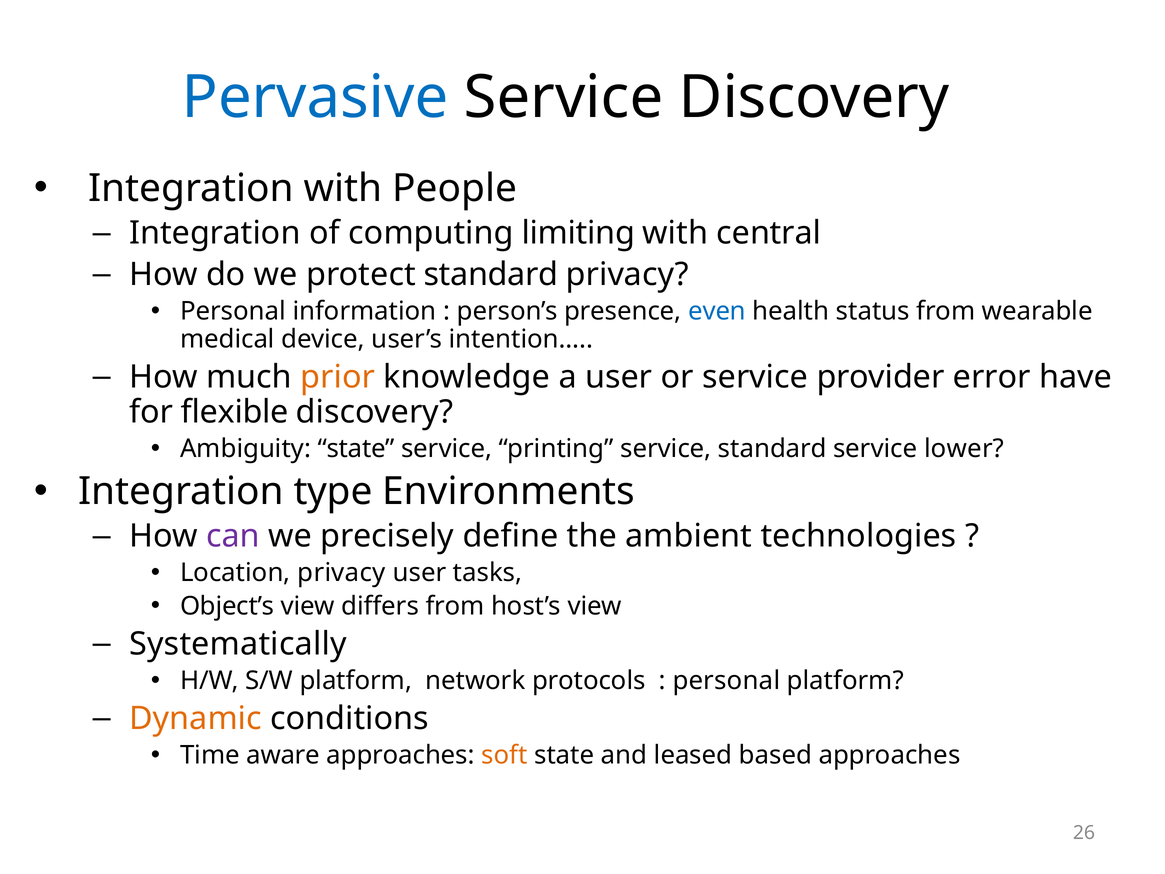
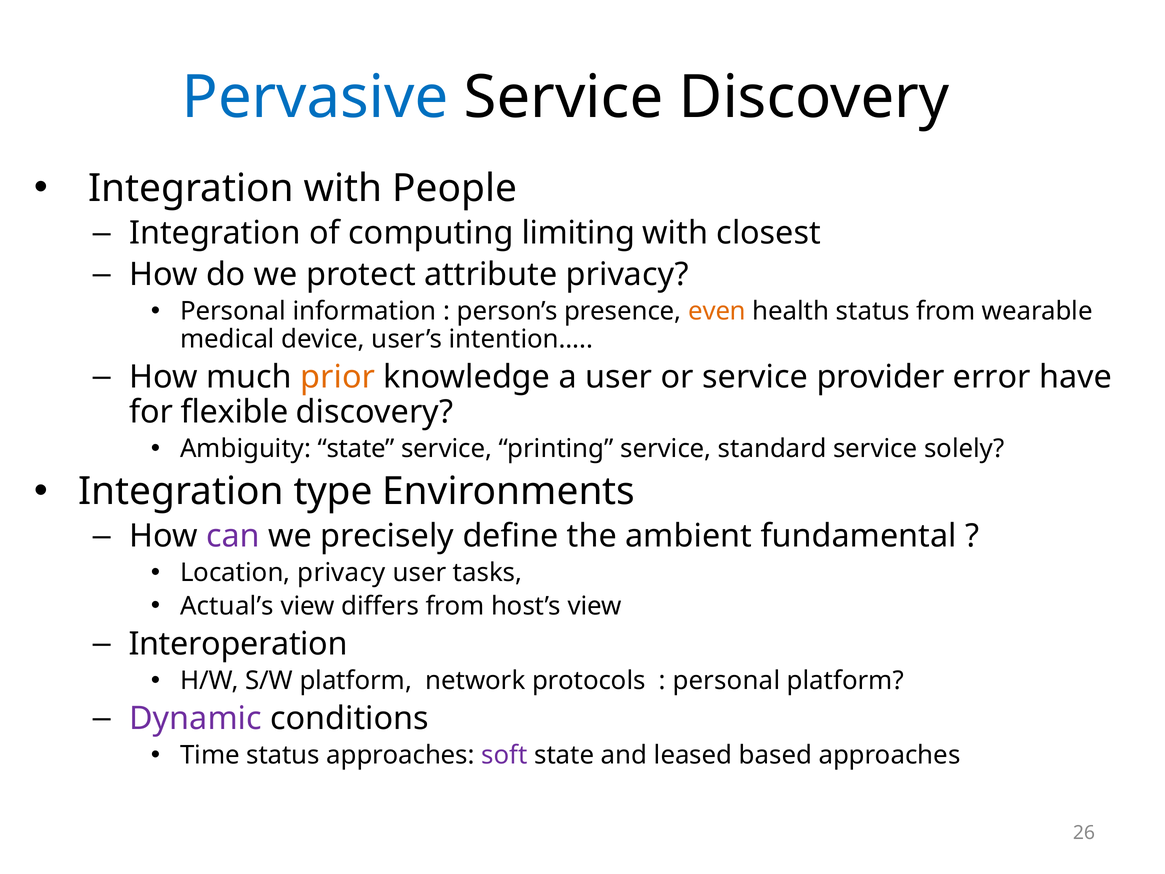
central: central -> closest (769, 233)
protect standard: standard -> attribute (491, 275)
even colour: blue -> orange (717, 311)
lower: lower -> solely (964, 449)
technologies: technologies -> fundamental (859, 536)
Object’s: Object’s -> Actual’s (227, 606)
Systematically: Systematically -> Interoperation (238, 644)
Dynamic colour: orange -> purple (195, 718)
Time aware: aware -> status (283, 755)
soft colour: orange -> purple (505, 755)
